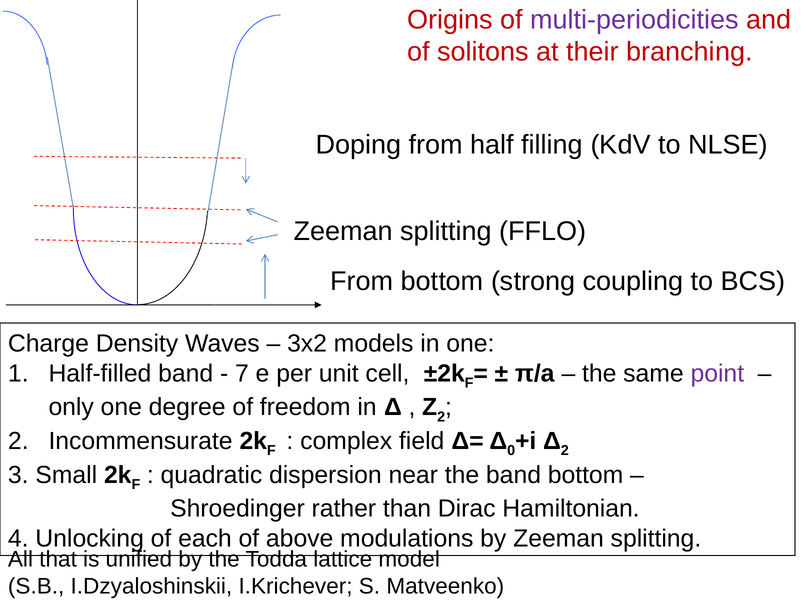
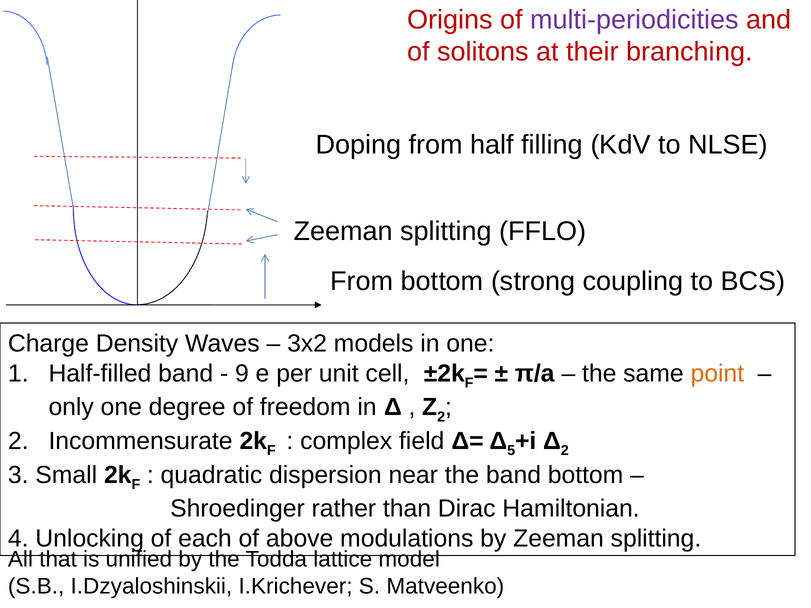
7: 7 -> 9 (242, 374)
point colour: purple -> orange (717, 374)
0: 0 -> 5 (511, 451)
